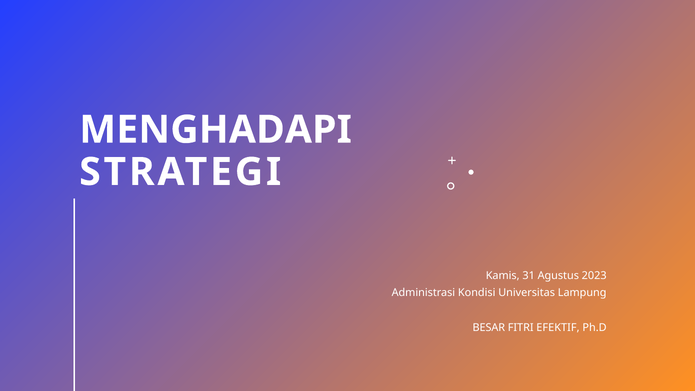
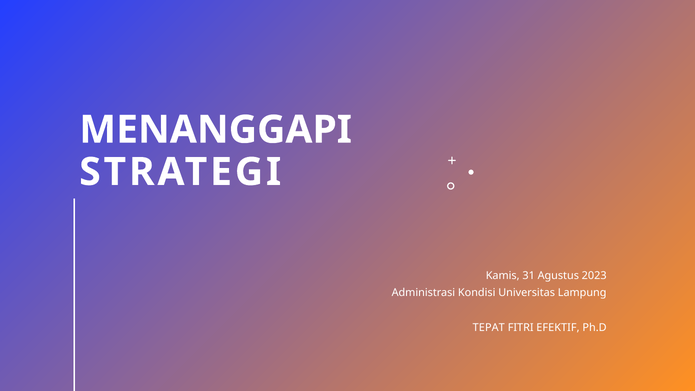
MENGHADAPI: MENGHADAPI -> MENANGGAPI (216, 130)
BESAR: BESAR -> TEPAT (489, 328)
